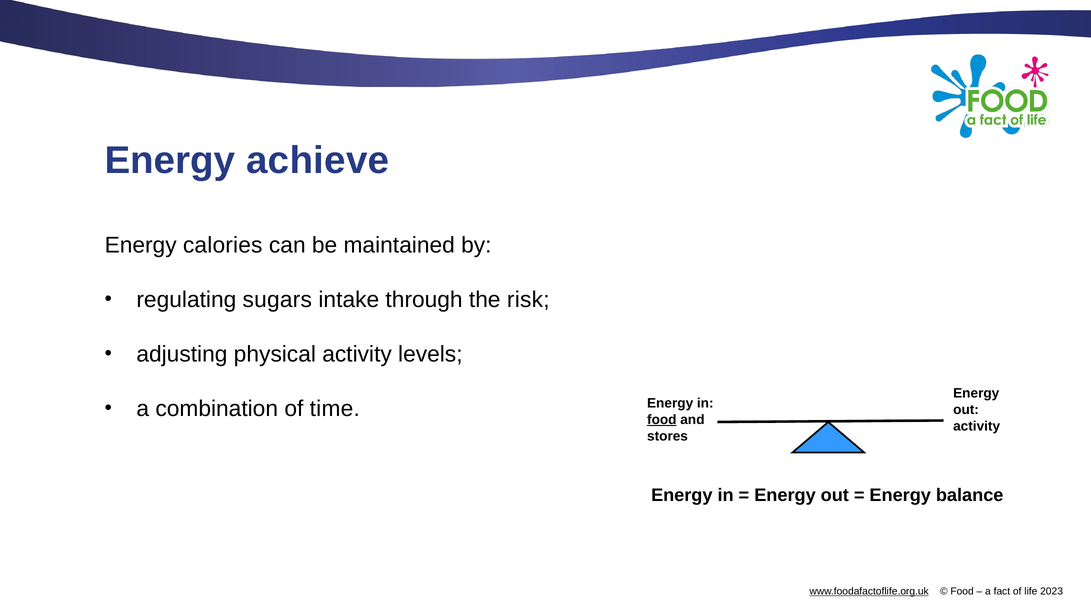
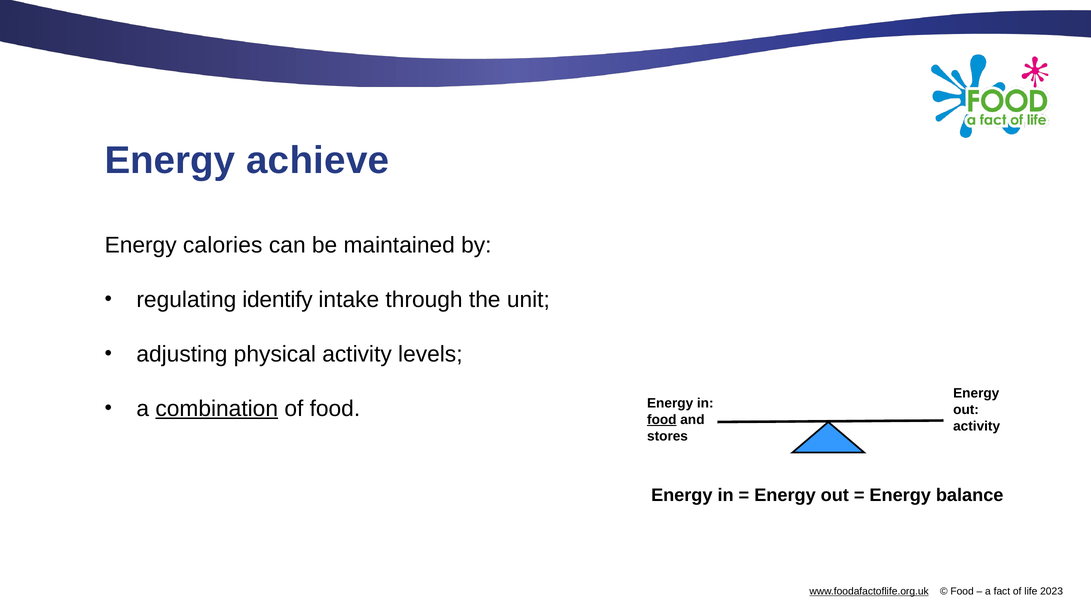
sugars: sugars -> identify (277, 300)
risk: risk -> unit (528, 300)
combination underline: none -> present (217, 409)
of time: time -> food (335, 409)
